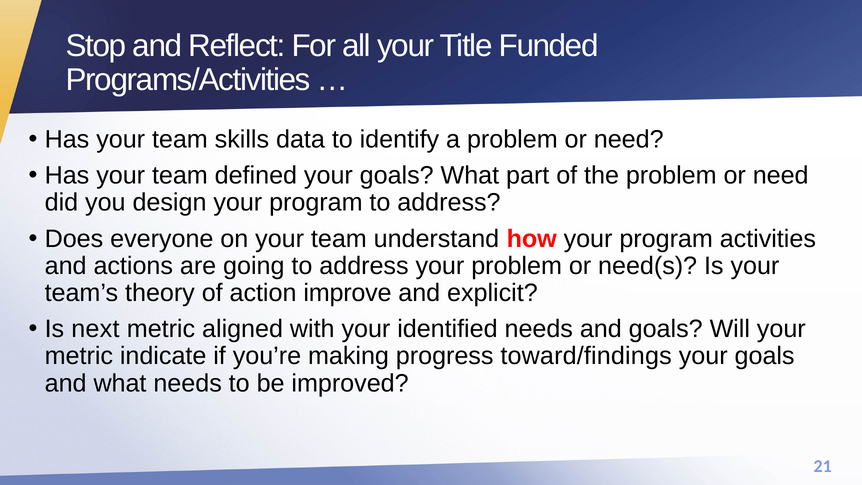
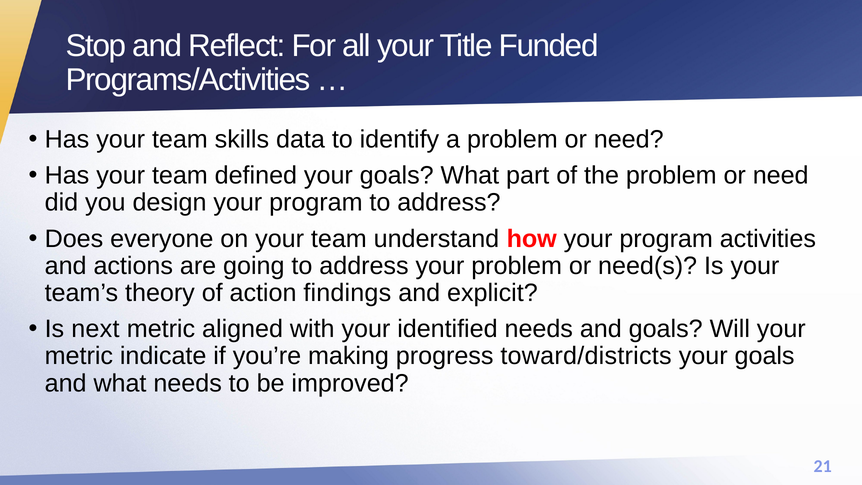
improve: improve -> findings (347, 293)
toward/findings: toward/findings -> toward/districts (586, 356)
